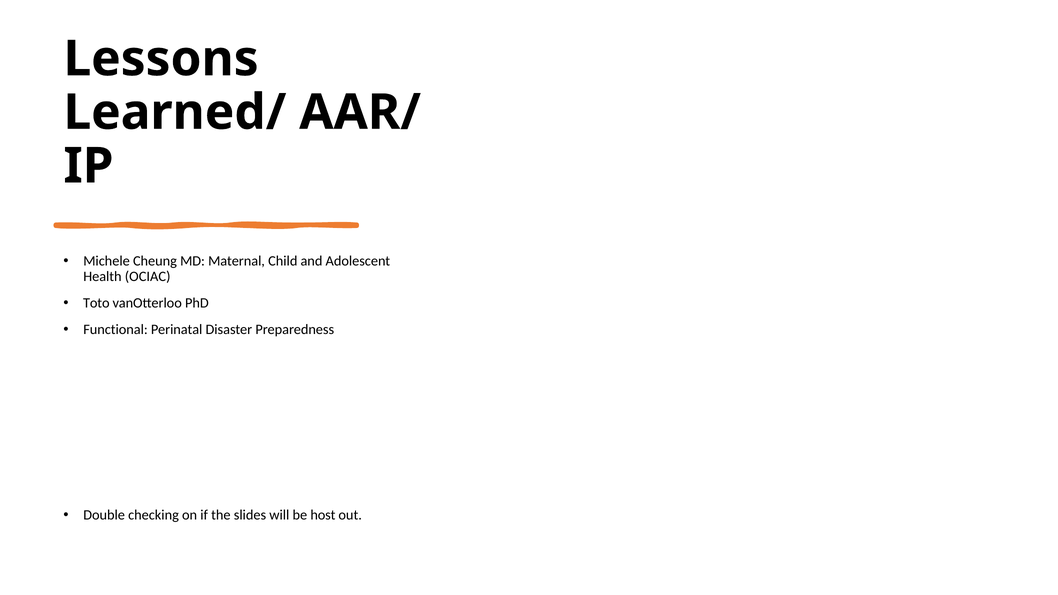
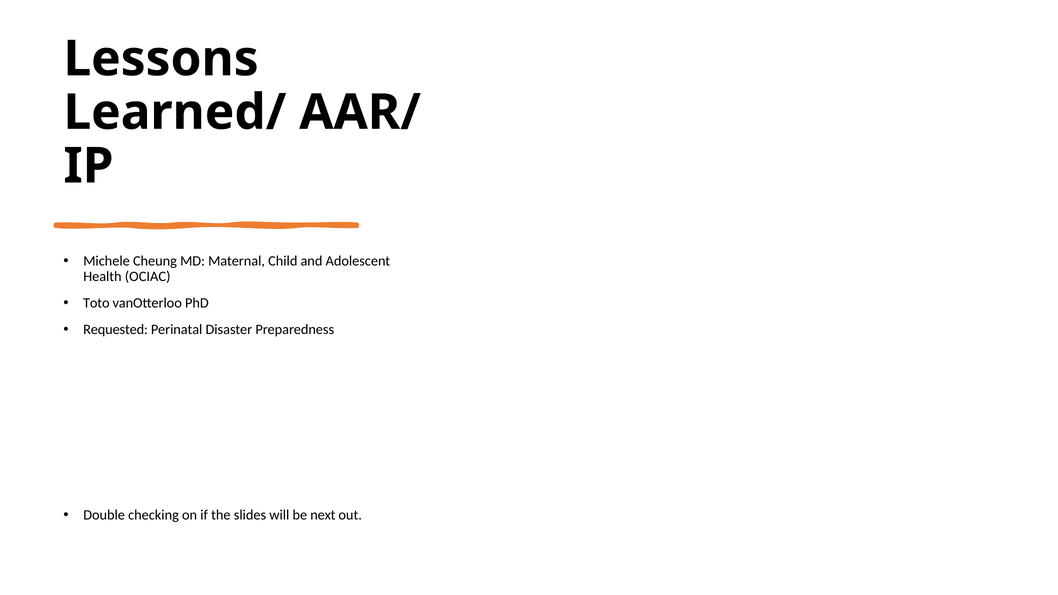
Functional: Functional -> Requested (116, 329)
host: host -> next (323, 515)
